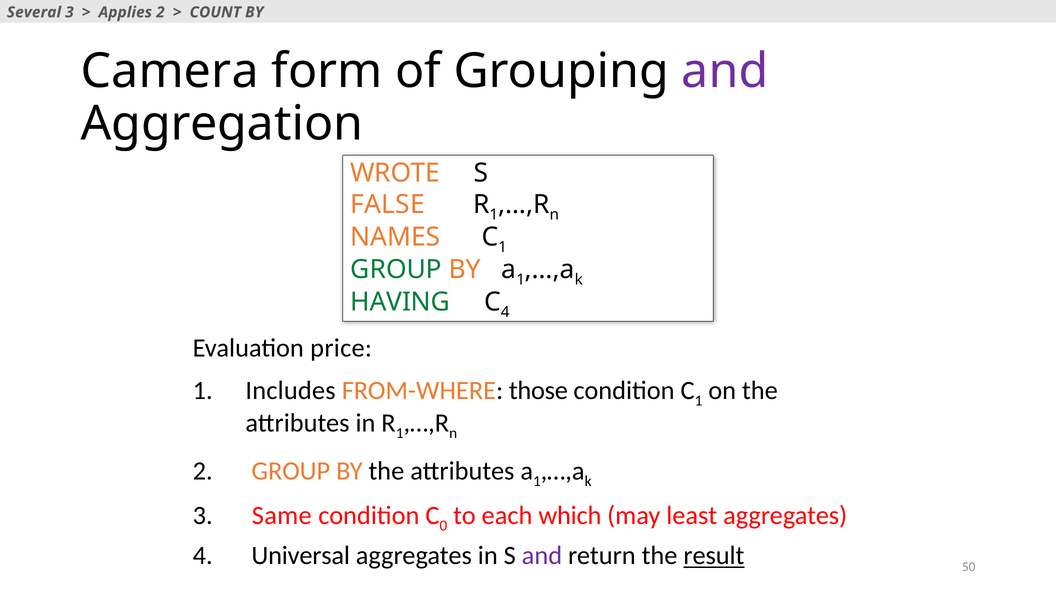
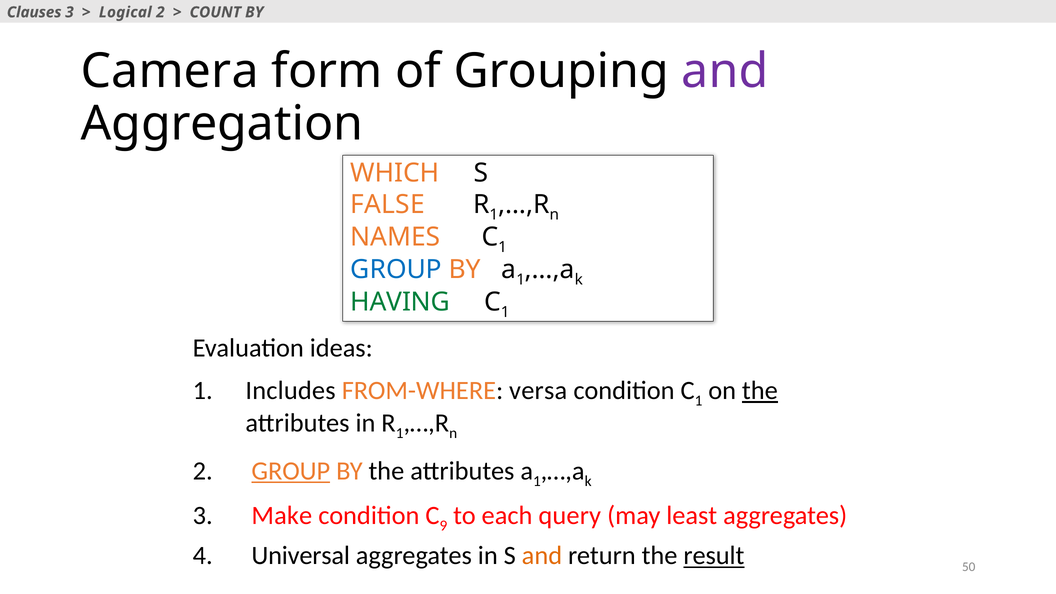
Several: Several -> Clauses (34, 12)
Applies: Applies -> Logical (125, 12)
WROTE: WROTE -> WHICH (395, 173)
GROUP colour: green -> blue (396, 270)
4: 4 -> 1 (505, 312)
price: price -> ideas (341, 348)
those: those -> versa (538, 391)
the underline: none -> present (760, 391)
GROUP underline: none -> present (291, 471)
Same: Same -> Make (282, 515)
0: 0 -> 9 (443, 526)
which: which -> query (570, 515)
and colour: purple -> orange (542, 556)
